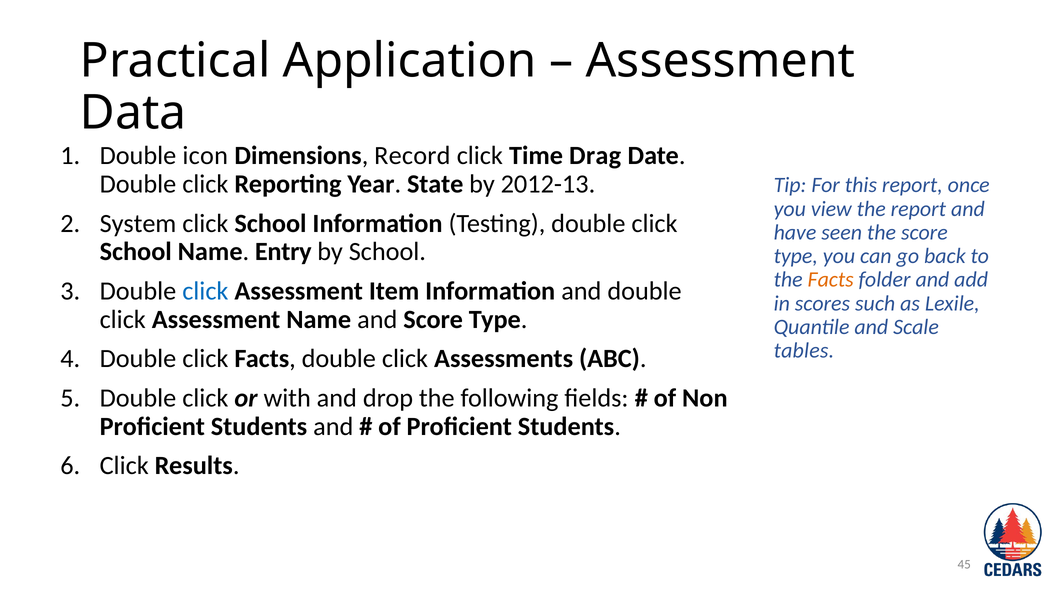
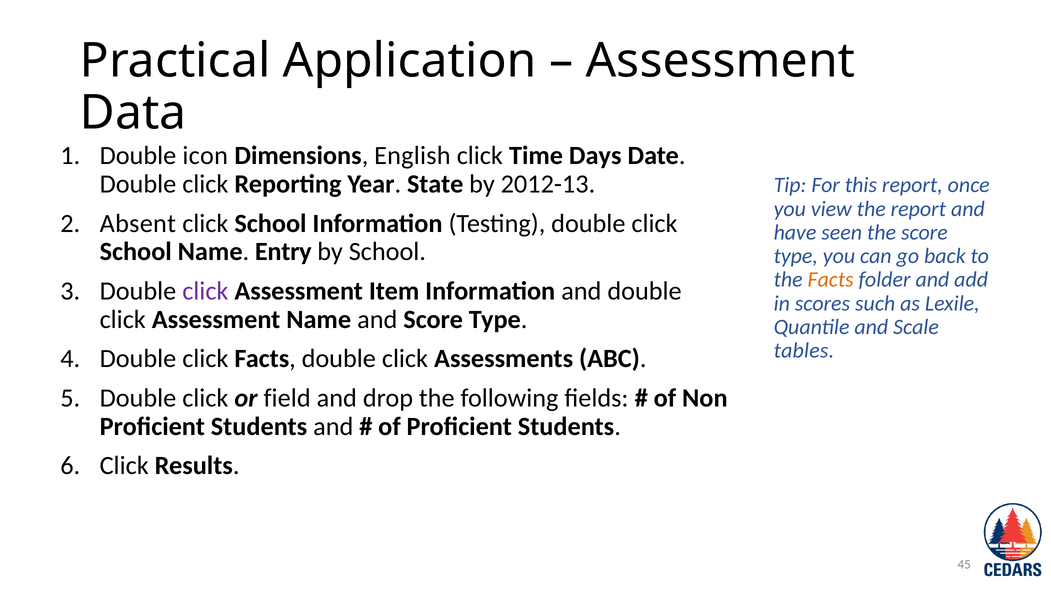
Record: Record -> English (412, 156)
Drag: Drag -> Days (595, 156)
System: System -> Absent (138, 224)
click colour: blue -> purple (205, 291)
with: with -> field (287, 398)
